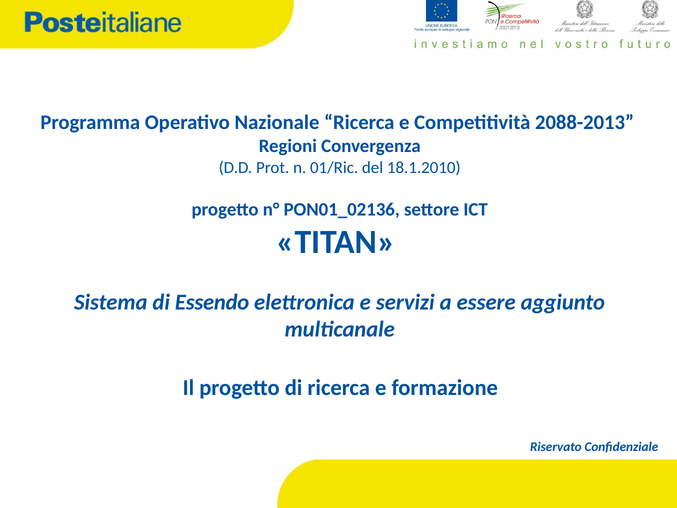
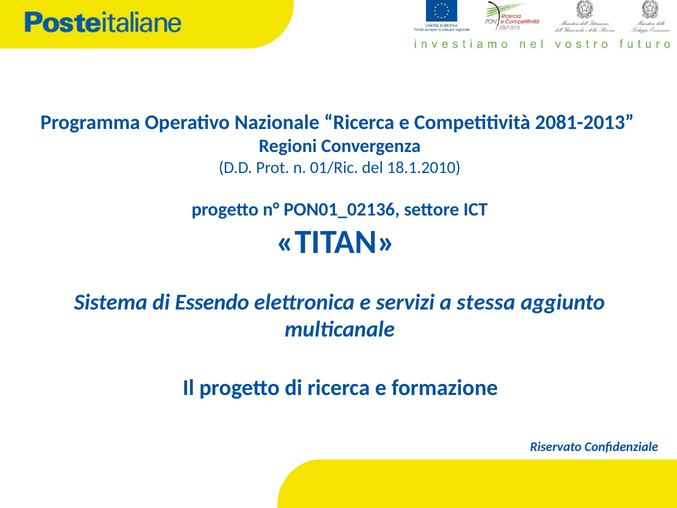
2088-2013: 2088-2013 -> 2081-2013 (585, 123)
essere: essere -> stessa (486, 302)
